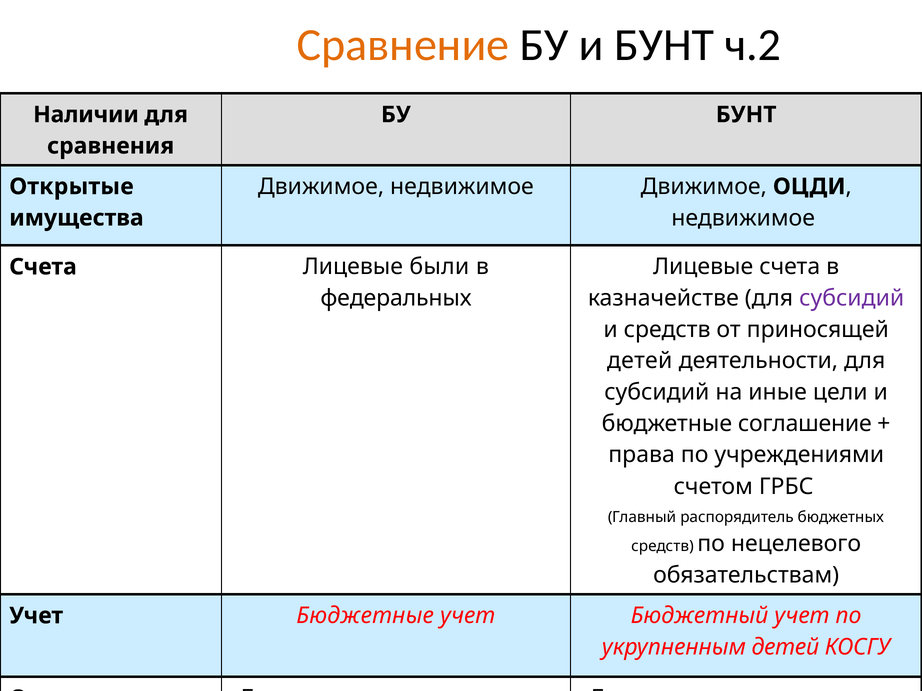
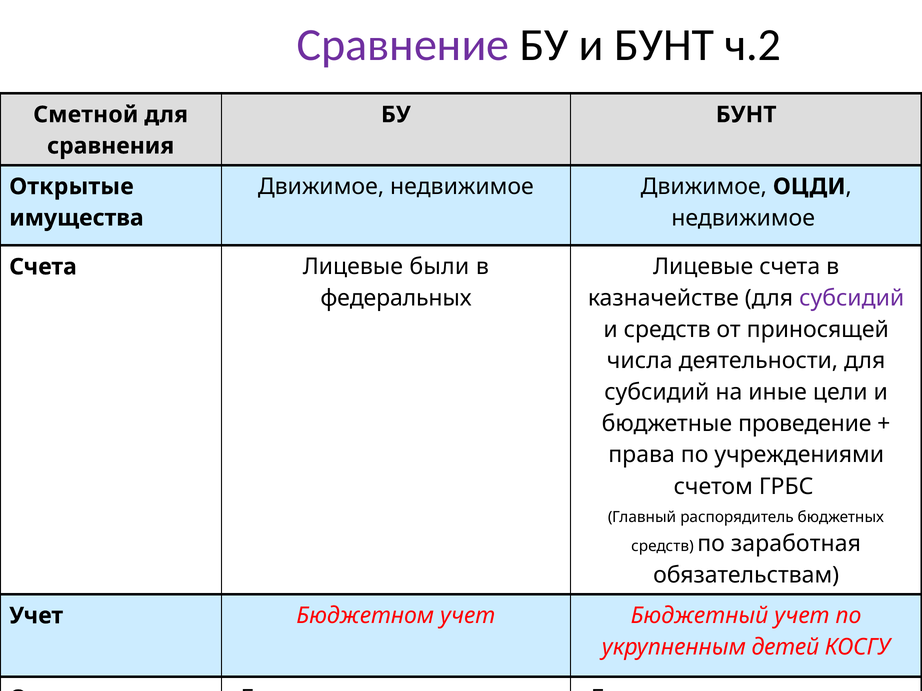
Сравнение colour: orange -> purple (403, 45)
Наличии: Наличии -> Сметной (86, 115)
детей: детей -> числа (640, 361)
соглашение: соглашение -> проведение (805, 424)
нецелевого: нецелевого -> заработная (796, 544)
Учет Бюджетные: Бюджетные -> Бюджетном (365, 616)
